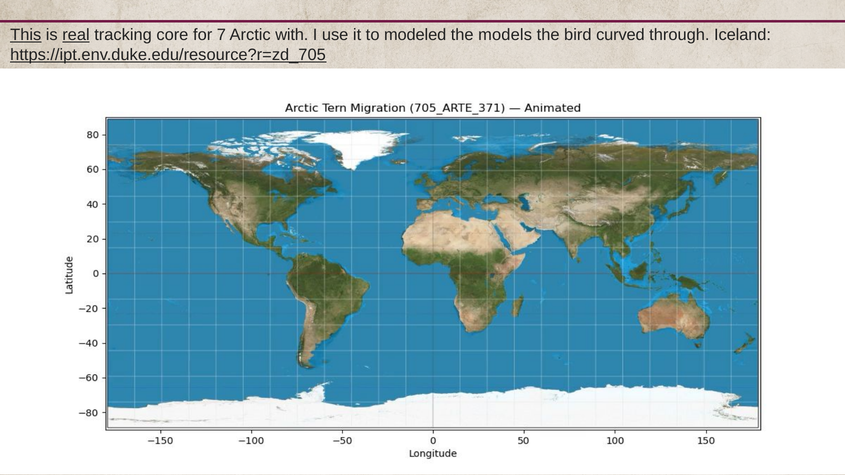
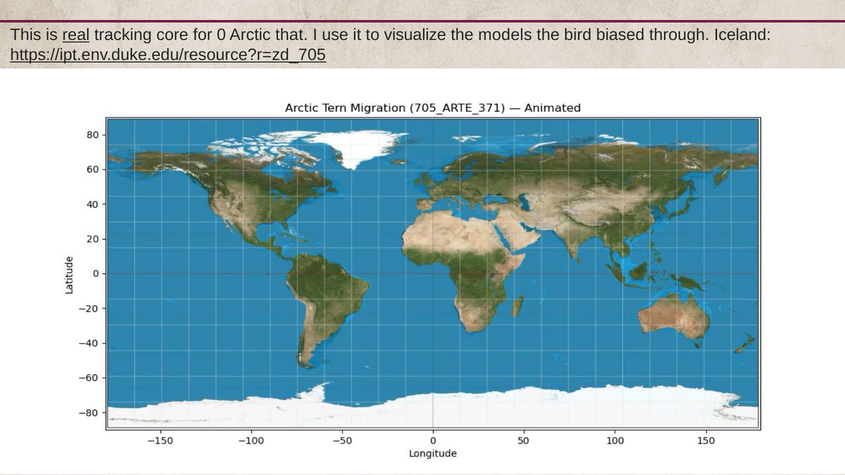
This underline: present -> none (26, 35)
7: 7 -> 0 (221, 35)
with: with -> that (292, 35)
modeled: modeled -> visualize (415, 35)
curved: curved -> biased (620, 35)
